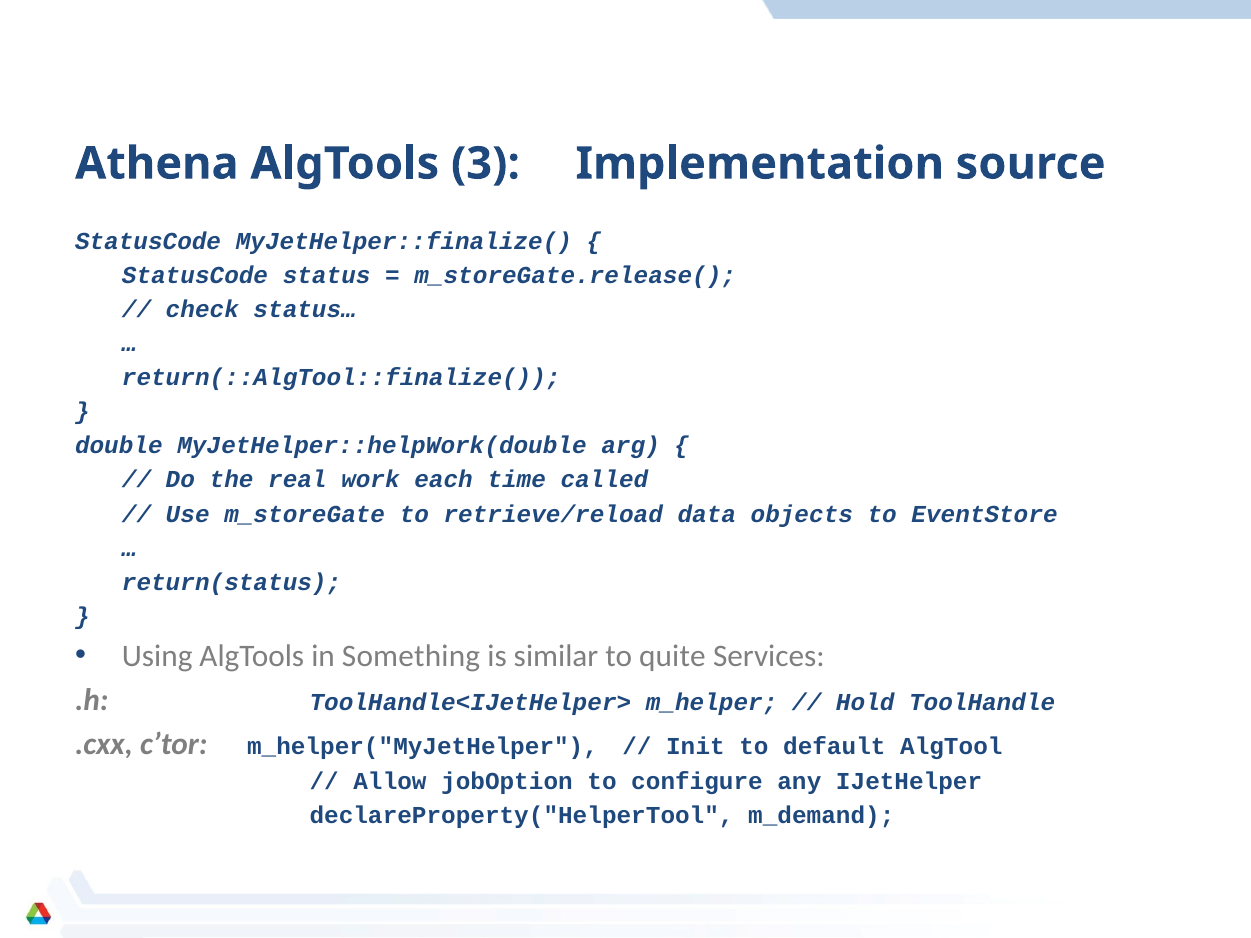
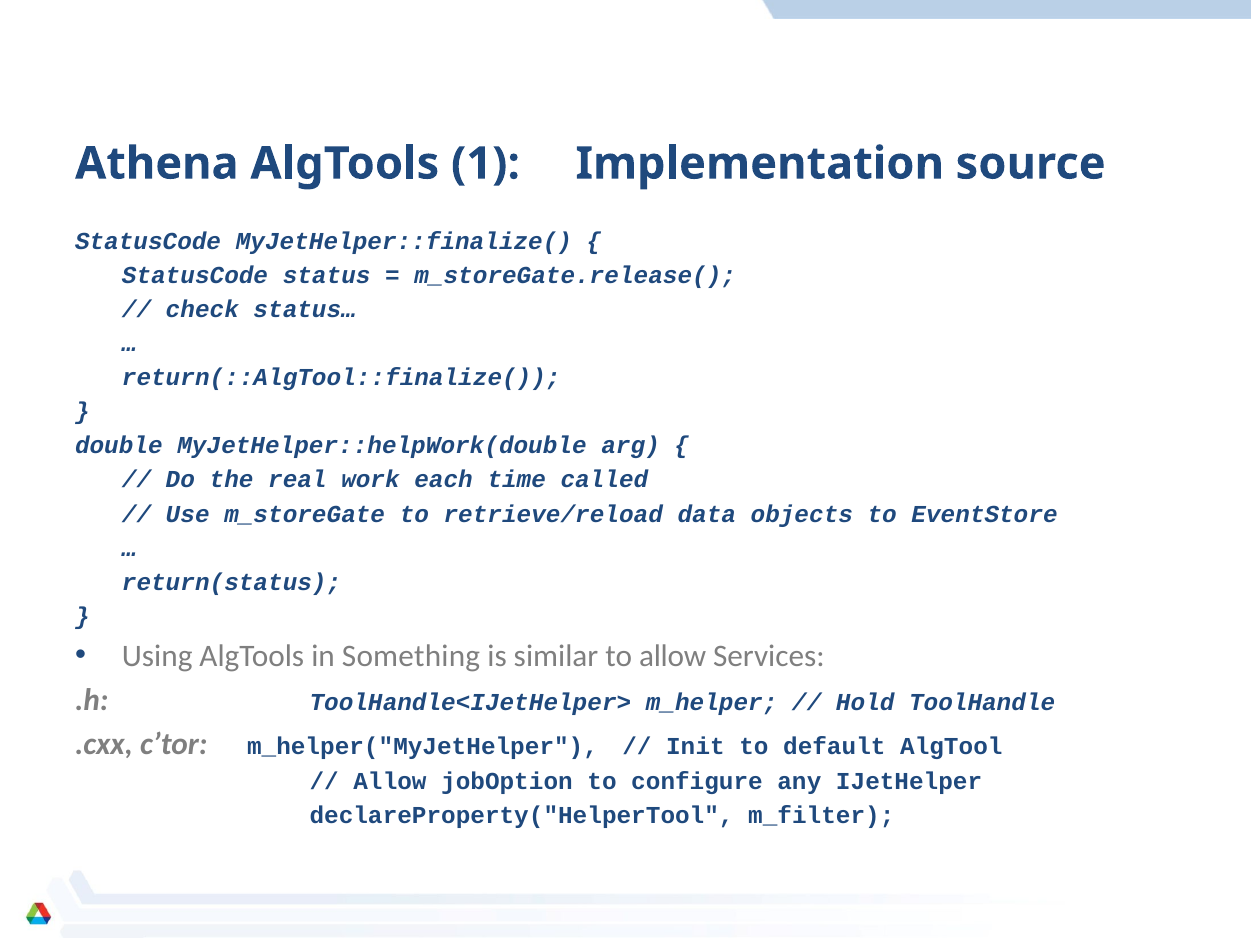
3: 3 -> 1 (486, 164)
to quite: quite -> allow (673, 657)
m_demand: m_demand -> m_filter (821, 816)
